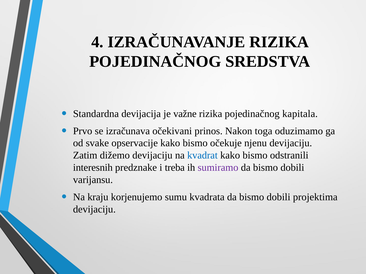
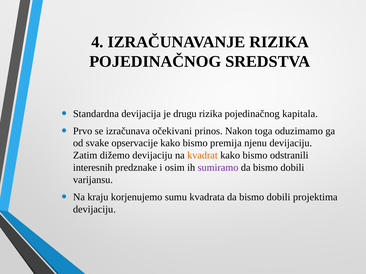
važne: važne -> drugu (185, 114)
očekuje: očekuje -> premija (226, 143)
kvadrat colour: blue -> orange (202, 156)
treba: treba -> osim (175, 168)
